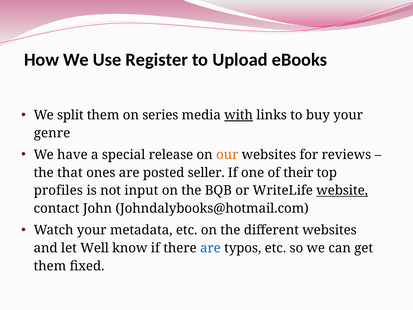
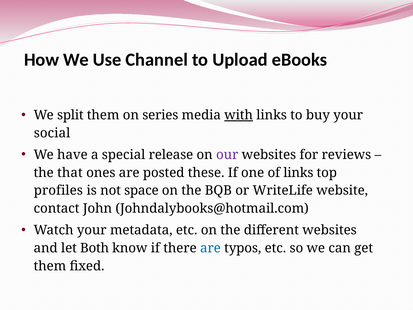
Register: Register -> Channel (157, 60)
genre: genre -> social (52, 133)
our colour: orange -> purple (227, 155)
seller: seller -> these (206, 173)
of their: their -> links (298, 173)
input: input -> space (141, 190)
website underline: present -> none (342, 190)
Well: Well -> Both (95, 248)
